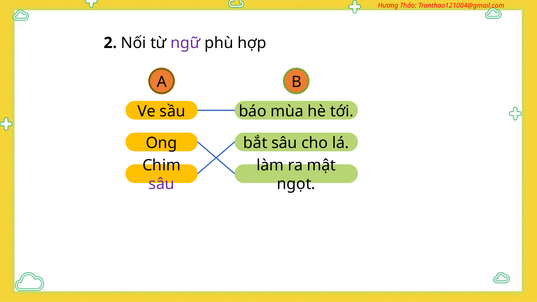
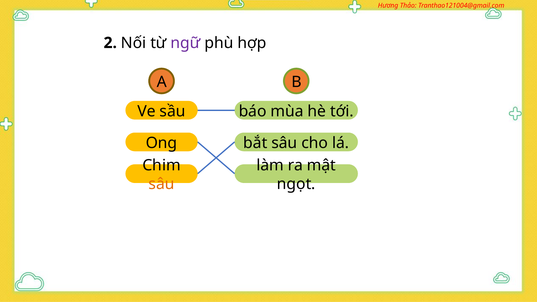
sâu colour: purple -> orange (162, 184)
